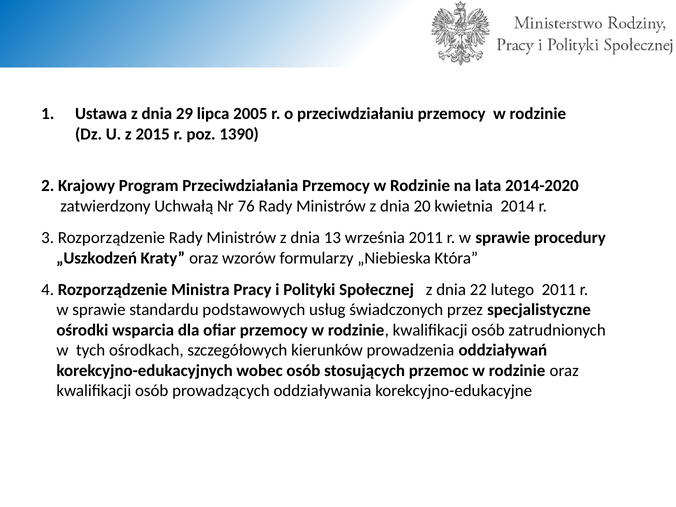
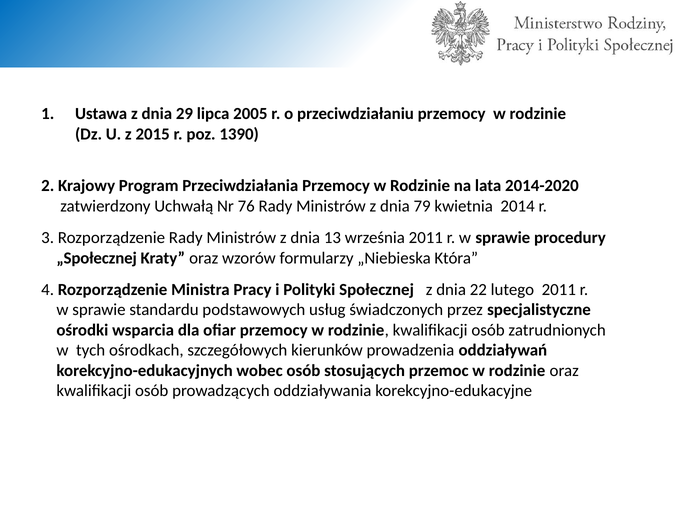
20: 20 -> 79 (422, 206)
„Uszkodzeń: „Uszkodzeń -> „Społecznej (97, 258)
